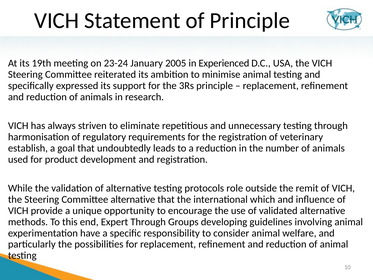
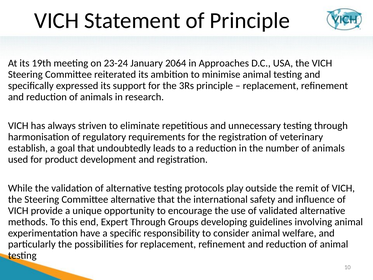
2005: 2005 -> 2064 (176, 63)
Experienced: Experienced -> Approaches (224, 63)
role: role -> play (235, 188)
which: which -> safety (263, 199)
